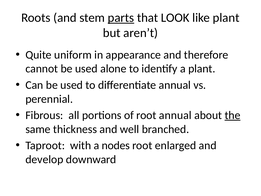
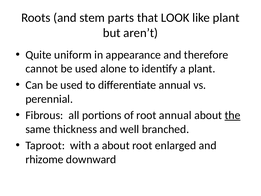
parts underline: present -> none (121, 18)
a nodes: nodes -> about (116, 145)
develop: develop -> rhizome (44, 159)
